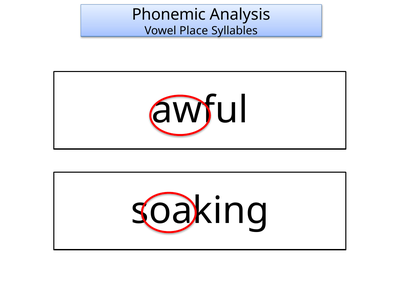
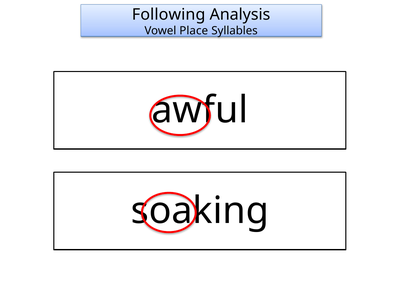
Phonemic: Phonemic -> Following (169, 15)
